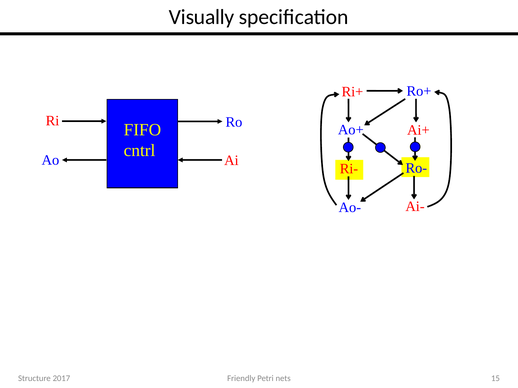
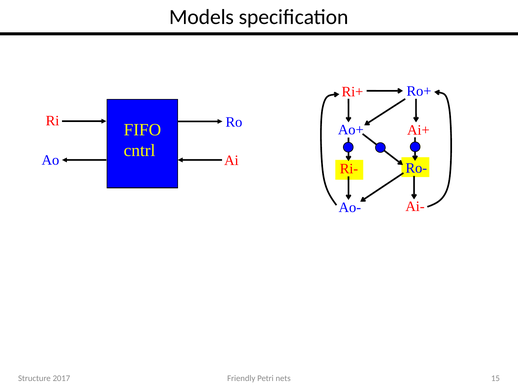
Visually: Visually -> Models (202, 17)
